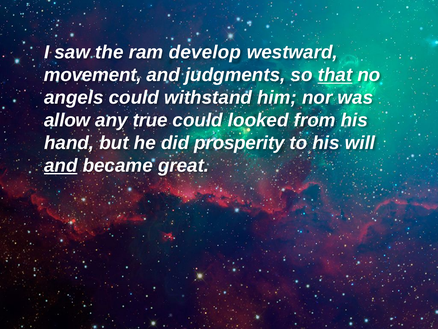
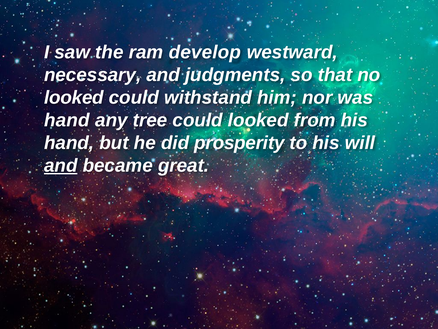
movement: movement -> necessary (93, 75)
that underline: present -> none (335, 75)
angels: angels -> looked (74, 98)
allow: allow -> hand (67, 120)
true: true -> tree (150, 120)
